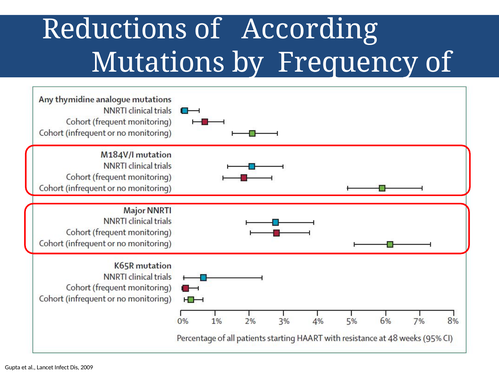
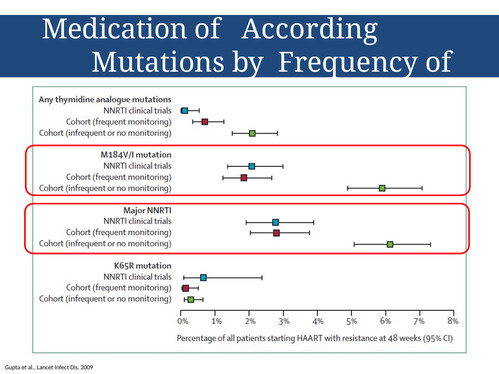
Reductions: Reductions -> Medication (115, 29)
